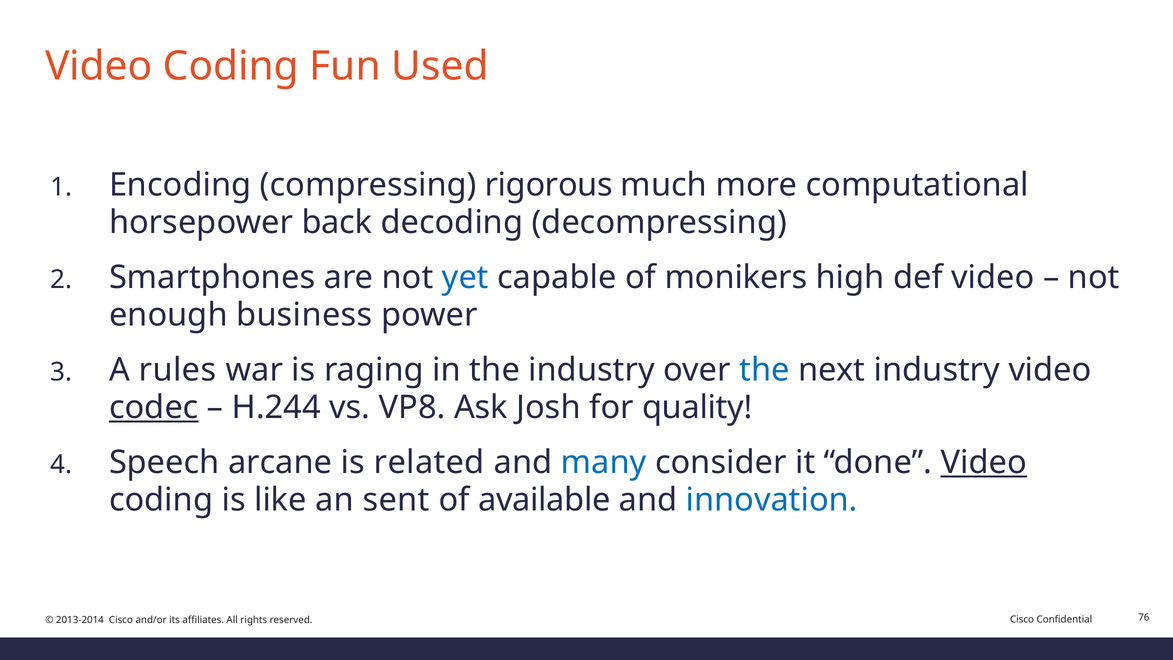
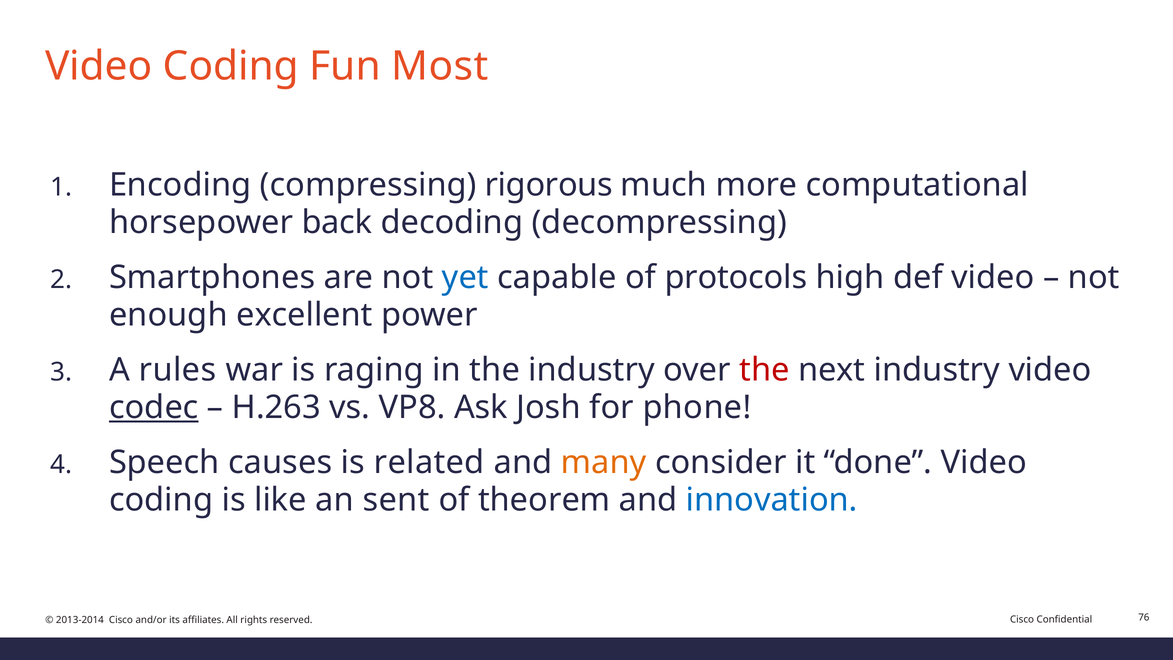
Used: Used -> Most (440, 66)
monikers: monikers -> protocols (736, 278)
business: business -> excellent (304, 315)
the colour: blue -> red (764, 370)
H.244: H.244 -> H.263 (276, 407)
quality: quality -> phone (697, 407)
arcane: arcane -> causes (280, 462)
many colour: blue -> orange (604, 462)
Video underline: present -> none (984, 462)
available: available -> theorem (544, 500)
